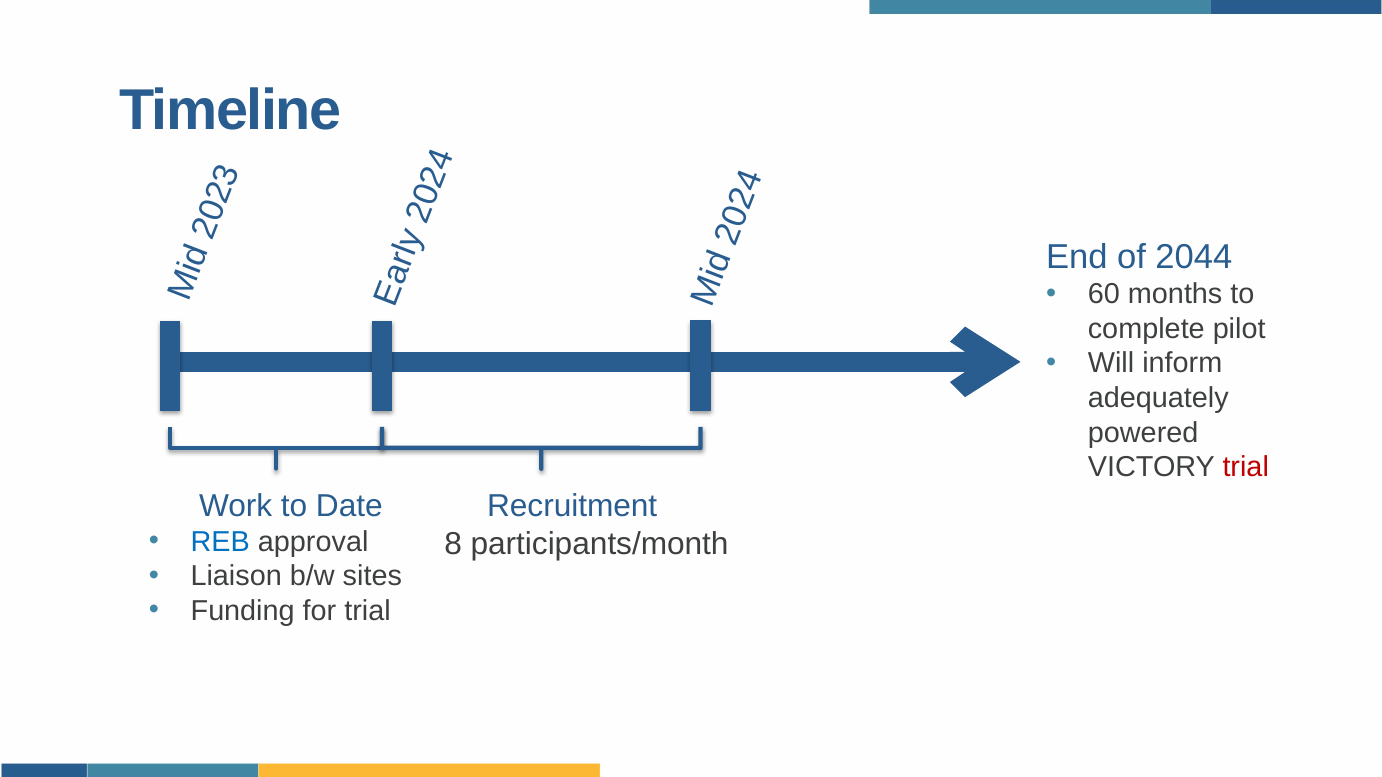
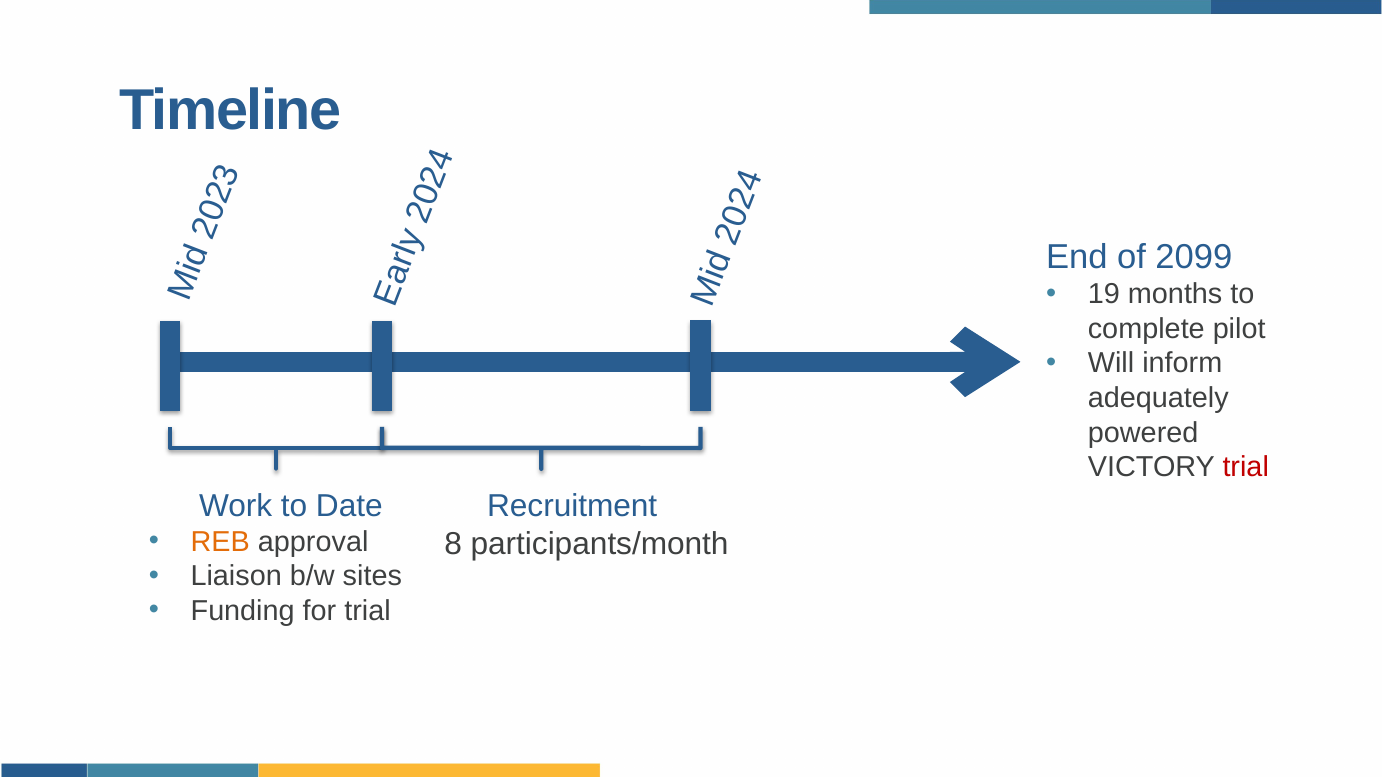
2044: 2044 -> 2099 (1194, 257)
60: 60 -> 19 (1104, 294)
REB colour: blue -> orange (220, 542)
